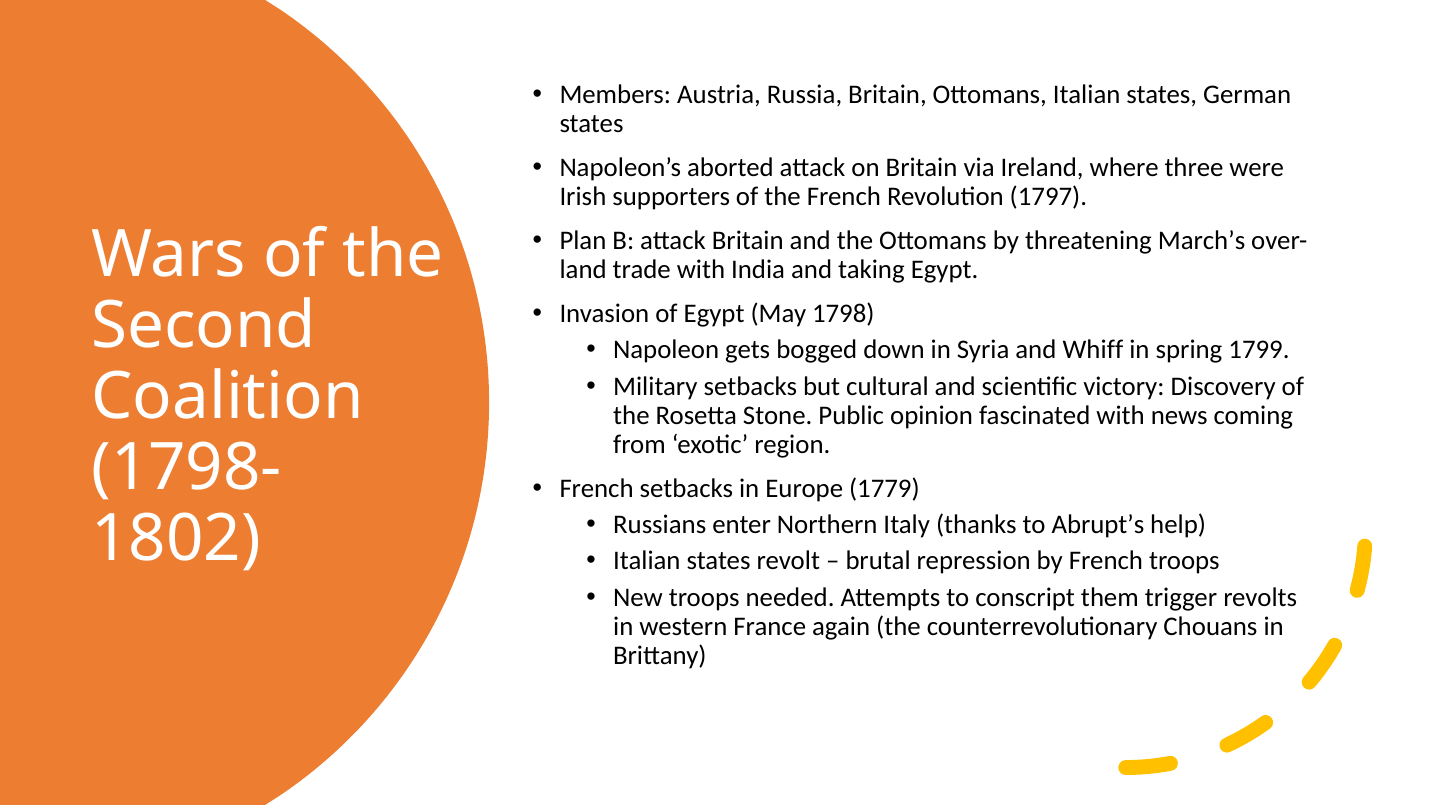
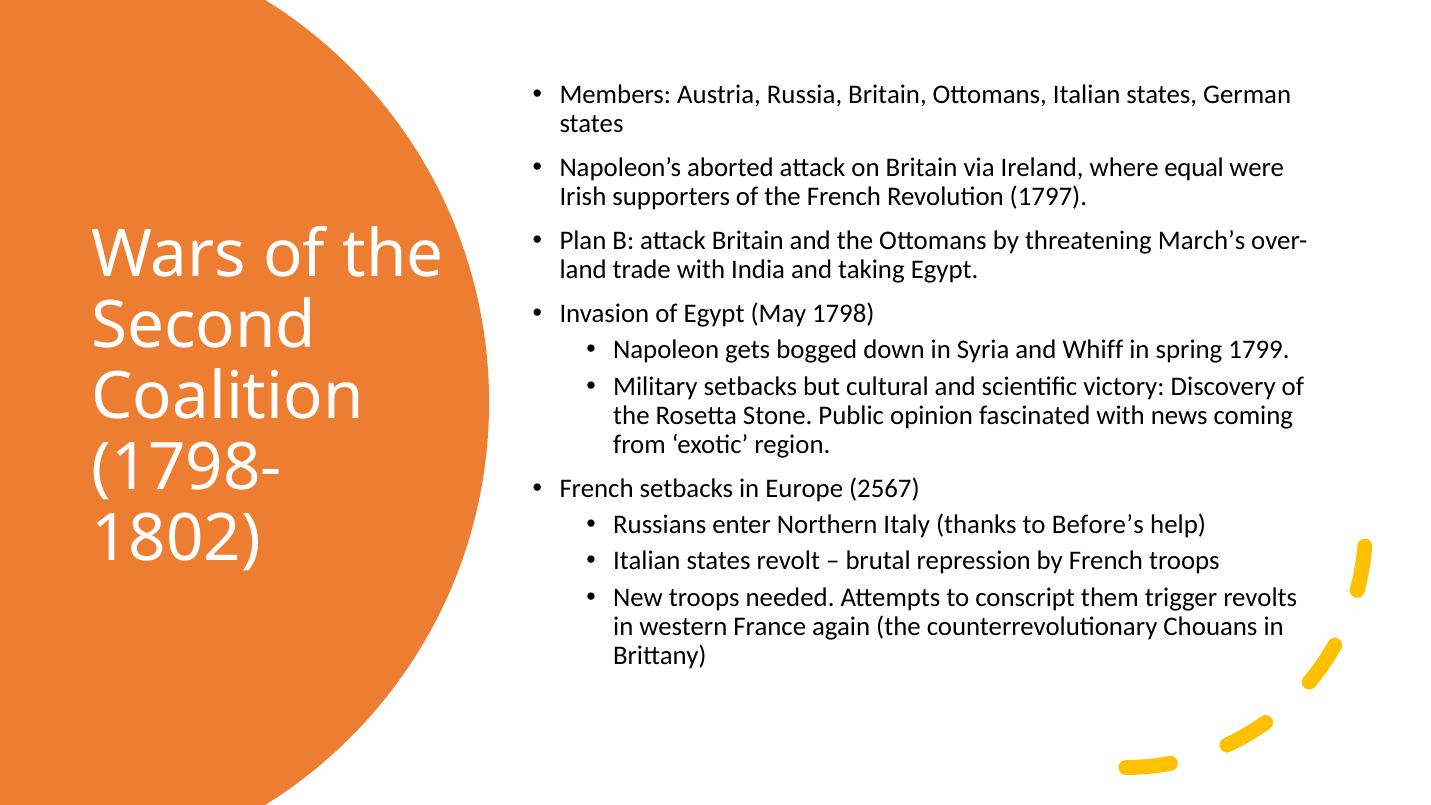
three: three -> equal (1194, 168)
1779: 1779 -> 2567 (884, 488)
Abrupt’s: Abrupt’s -> Before’s (1098, 525)
